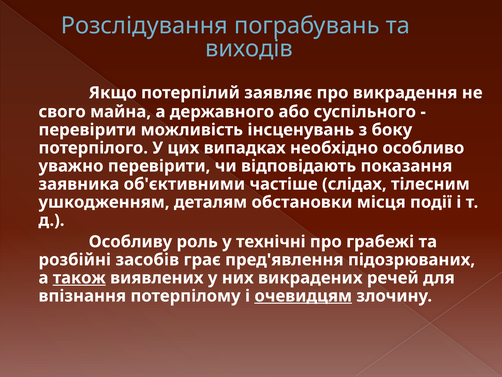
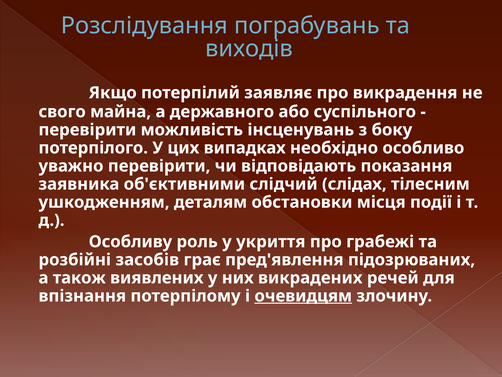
частіше: частіше -> слідчий (284, 184)
технічні: технічні -> укриття (271, 241)
також underline: present -> none (79, 278)
